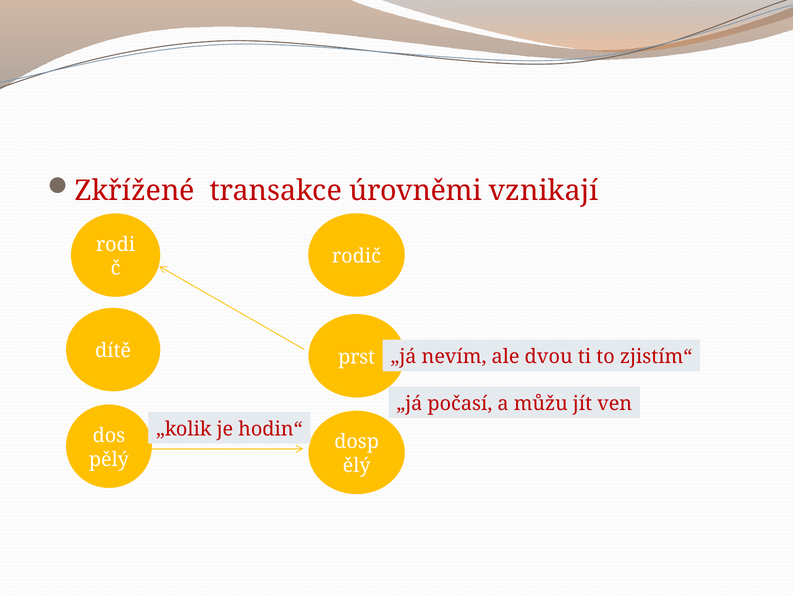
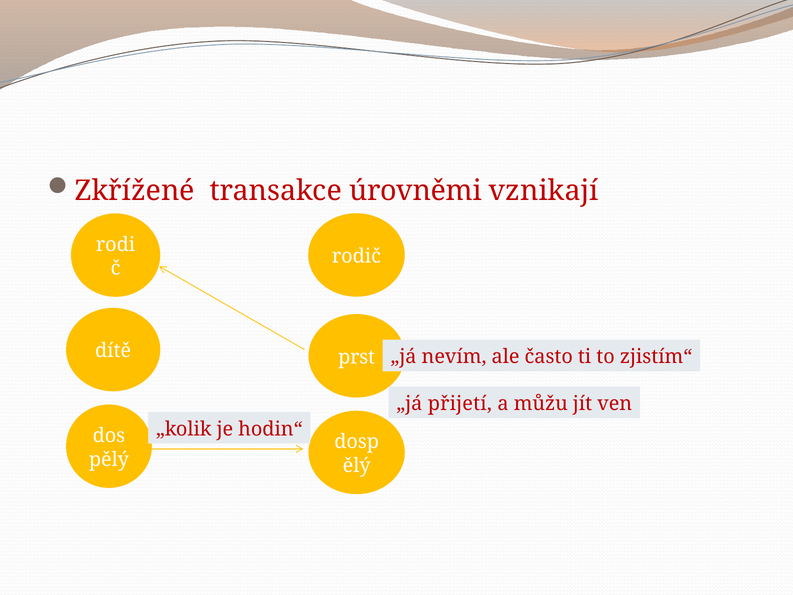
dvou: dvou -> často (549, 357)
počasí: počasí -> přijetí (460, 404)
